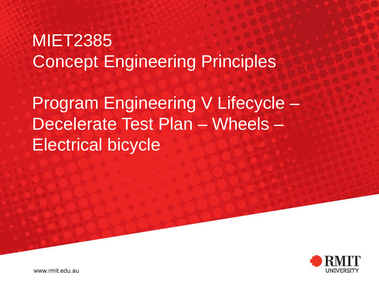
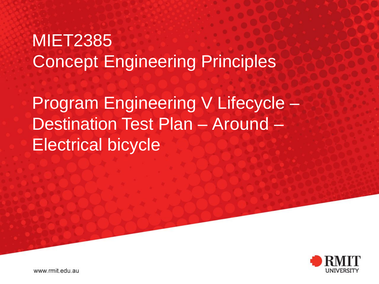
Decelerate: Decelerate -> Destination (75, 124)
Wheels: Wheels -> Around (241, 124)
